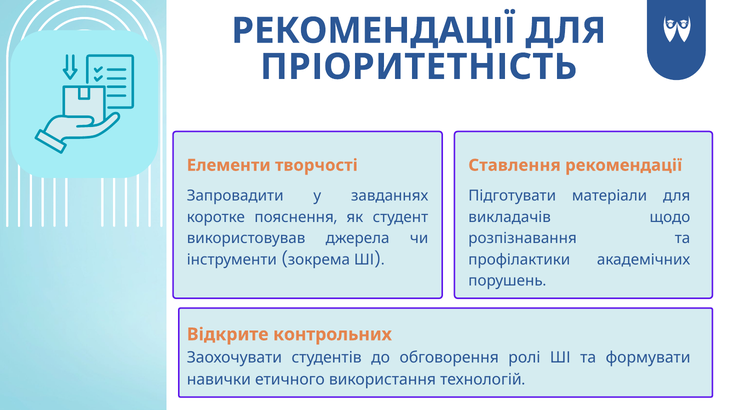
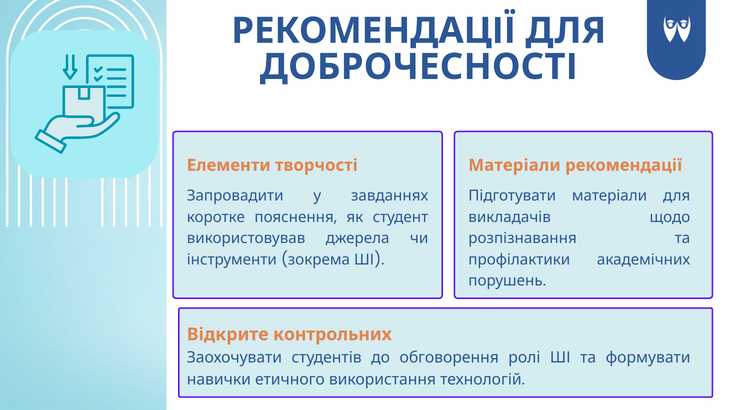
ПРІОРИТЕТНІСТЬ: ПРІОРИТЕТНІСТЬ -> ДОБРОЧЕСНОСТІ (419, 67)
Ставлення: Ставлення -> Матеріали (514, 165)
